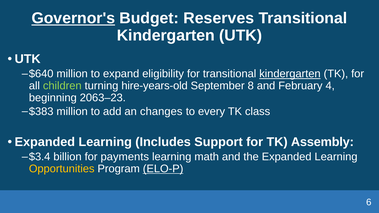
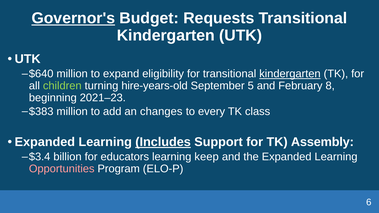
Reserves: Reserves -> Requests (219, 18)
8: 8 -> 5 (251, 86)
4: 4 -> 8 (330, 86)
2063–23: 2063–23 -> 2021–23 (103, 98)
Includes underline: none -> present (163, 142)
payments: payments -> educators (125, 157)
math: math -> keep (207, 157)
Opportunities colour: yellow -> pink (62, 169)
ELO-P underline: present -> none (163, 169)
